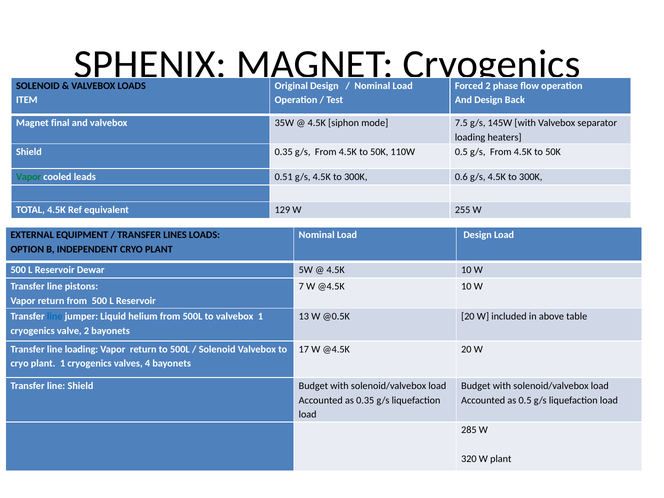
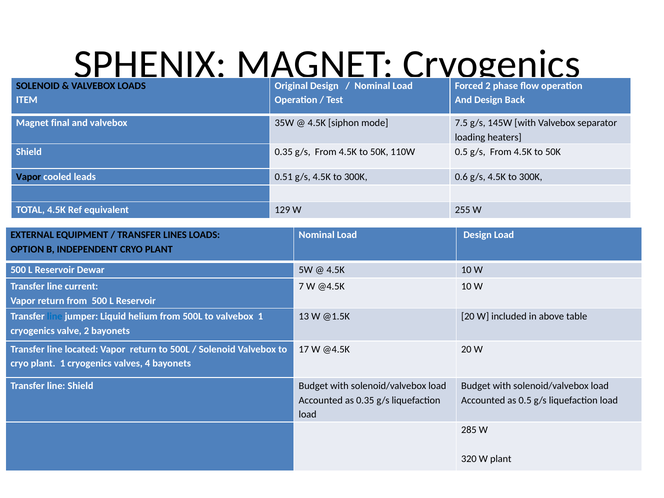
Vapor colour: green -> black (29, 177)
pistons: pistons -> current (81, 286)
@0.5K: @0.5K -> @1.5K (336, 316)
line loading: loading -> located (81, 349)
